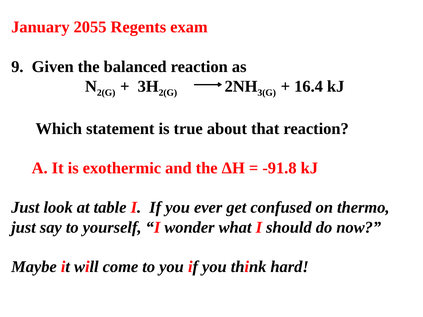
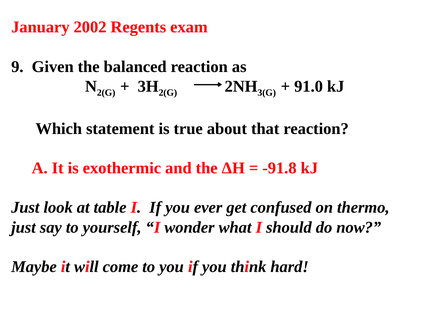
2055: 2055 -> 2002 (90, 27)
16.4: 16.4 -> 91.0 (309, 86)
